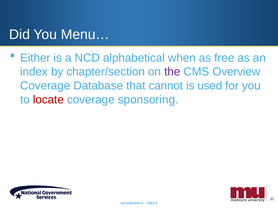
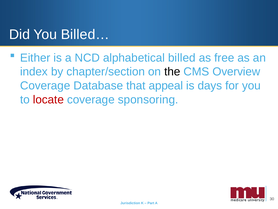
Menu…: Menu… -> Billed… (85, 34)
when: when -> billed (182, 58)
the colour: purple -> black (172, 72)
cannot: cannot -> appeal (166, 85)
used: used -> days (210, 85)
